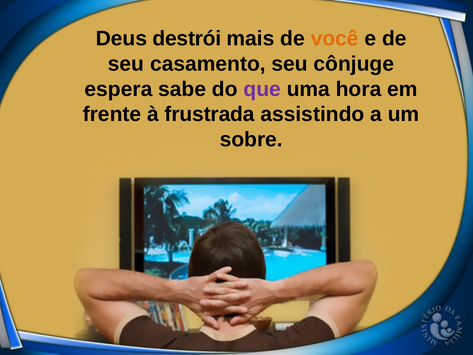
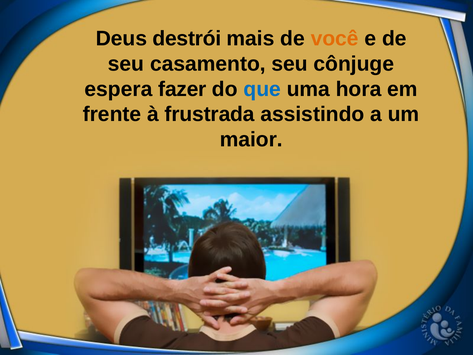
sabe: sabe -> fazer (182, 89)
que colour: purple -> blue (262, 89)
sobre: sobre -> maior (251, 140)
